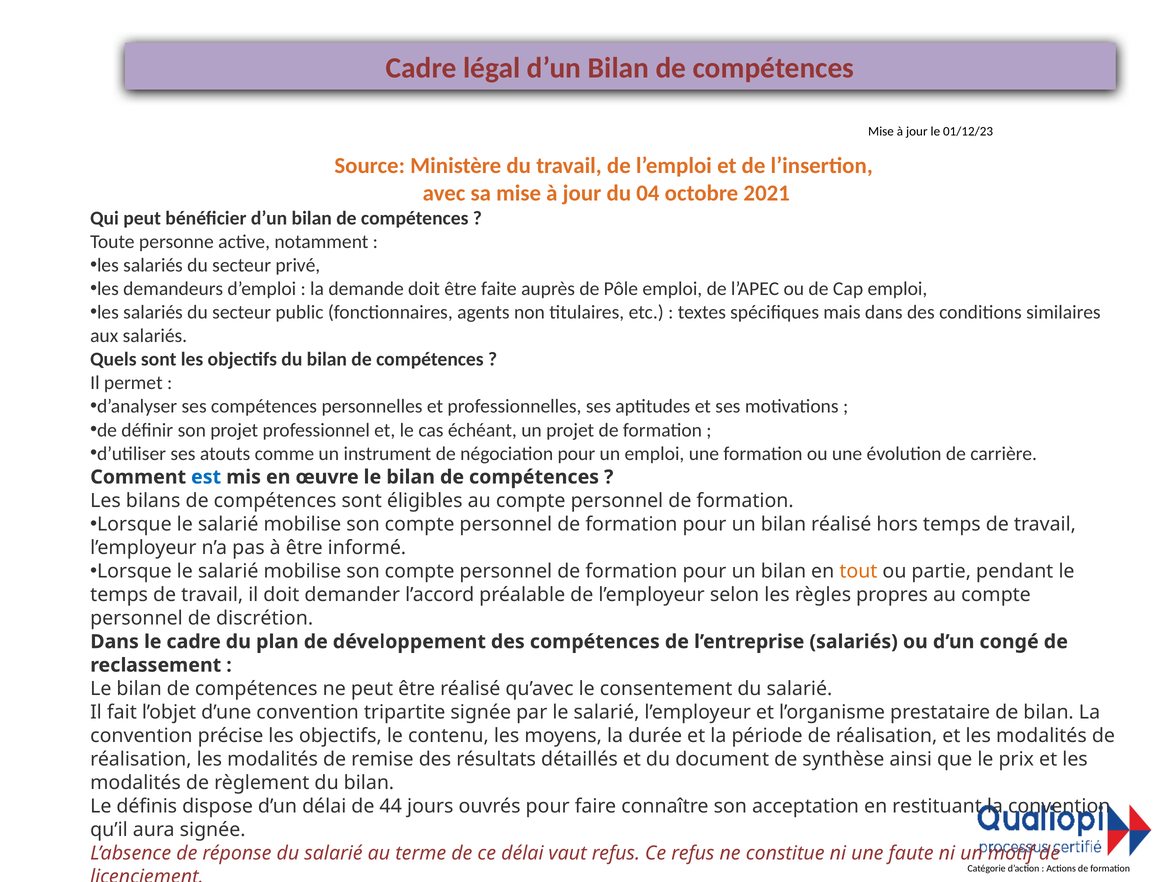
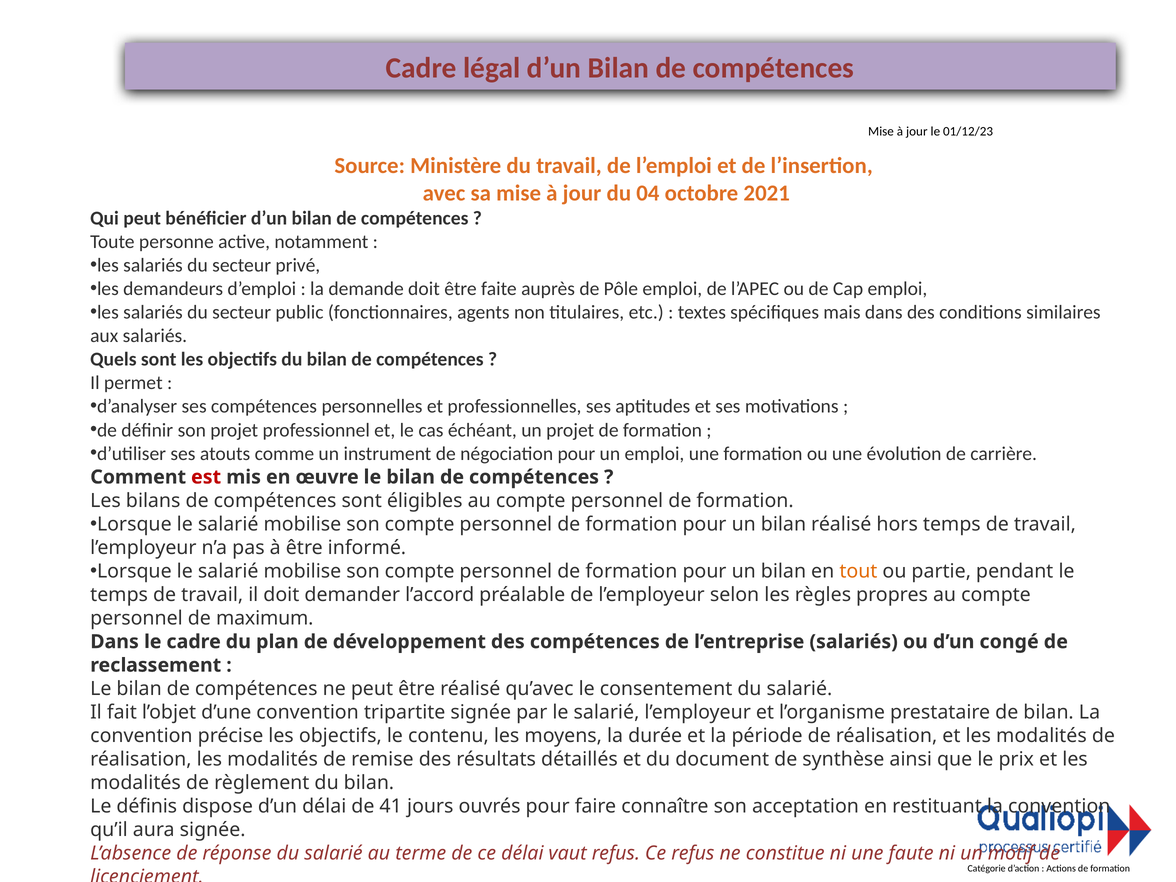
est colour: blue -> red (206, 477)
discrétion: discrétion -> maximum (265, 618)
44: 44 -> 41 (391, 806)
